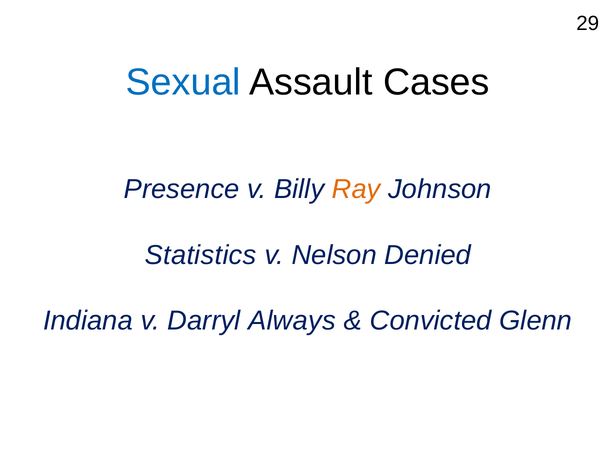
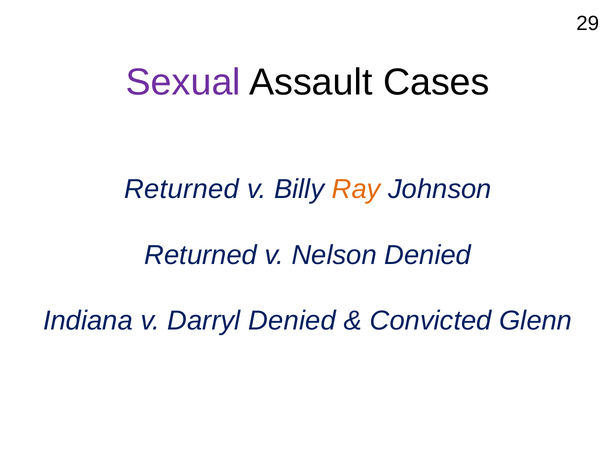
Sexual colour: blue -> purple (183, 82)
Presence: Presence -> Returned (182, 189)
Statistics: Statistics -> Returned (201, 255)
Darryl Always: Always -> Denied (292, 321)
